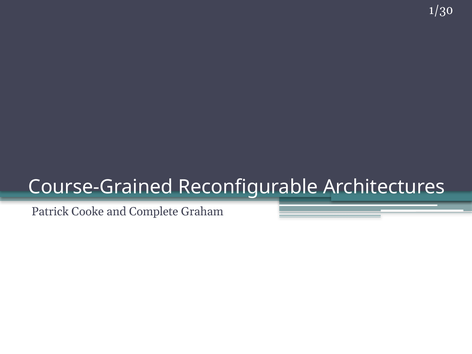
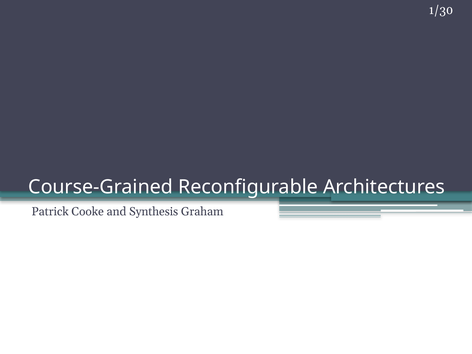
Complete: Complete -> Synthesis (154, 212)
